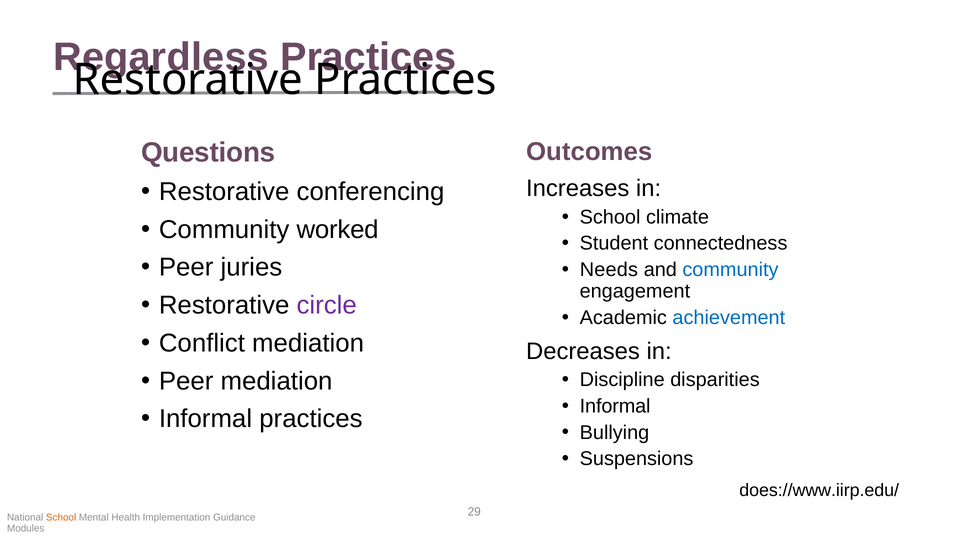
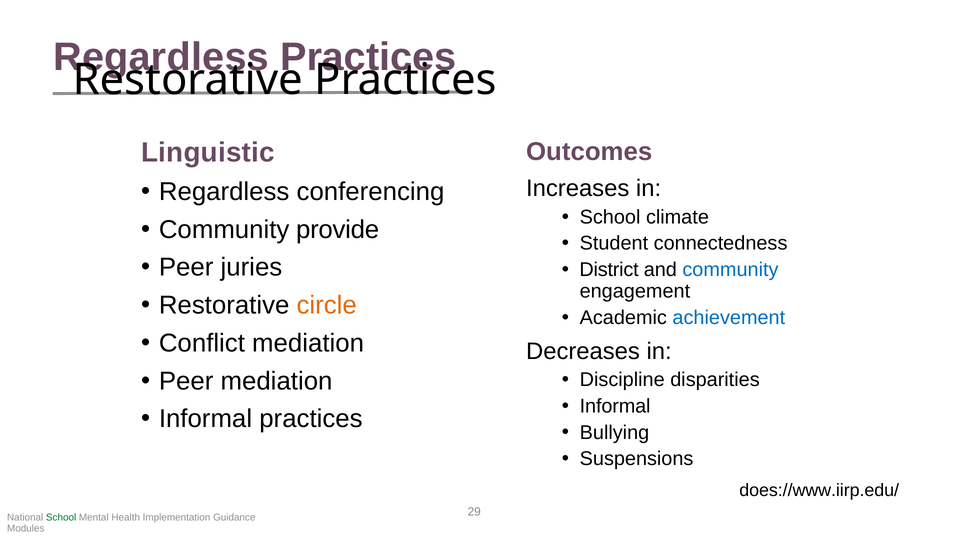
Questions: Questions -> Linguistic (208, 153)
Restorative: Restorative -> Regardless (224, 192)
worked: worked -> provide (338, 230)
Needs: Needs -> District (609, 270)
circle colour: purple -> orange (327, 305)
School colour: orange -> green (61, 518)
